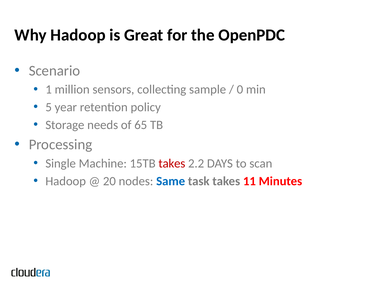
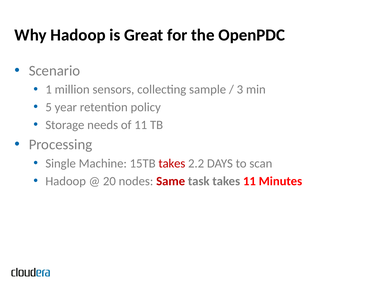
0: 0 -> 3 (240, 90)
of 65: 65 -> 11 (141, 125)
Same colour: blue -> red (171, 181)
